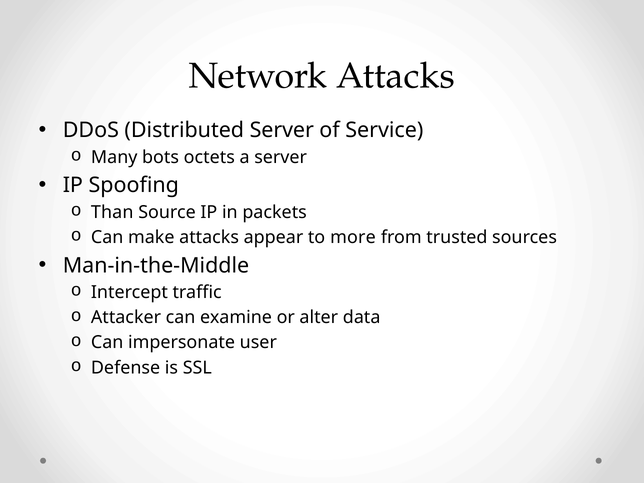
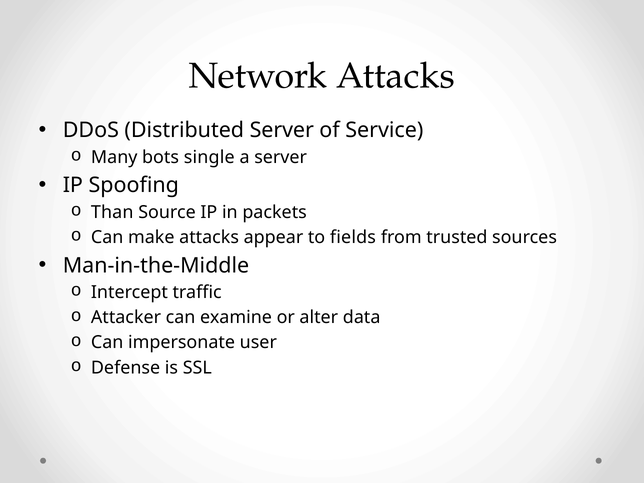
octets: octets -> single (209, 157)
more: more -> fields (353, 237)
